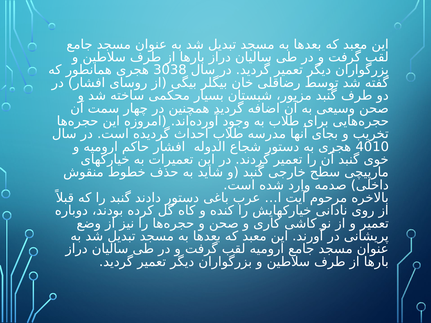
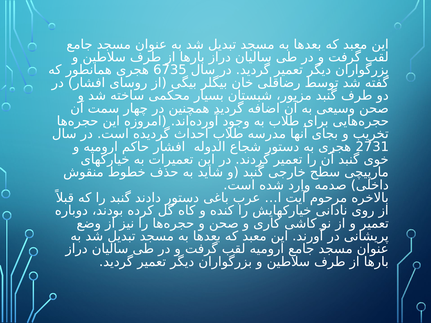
3038: 3038 -> 6735 (170, 70)
4010: 4010 -> 2731 (372, 147)
